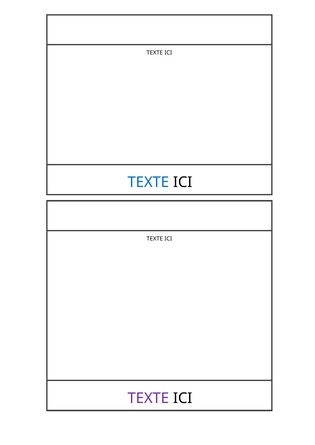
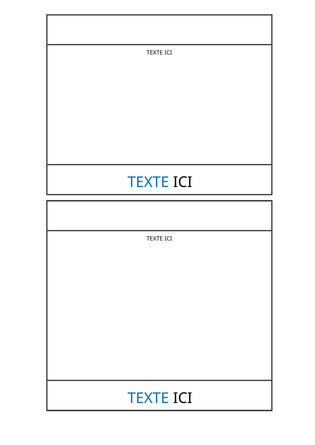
TEXTE colour: purple -> blue (148, 399)
